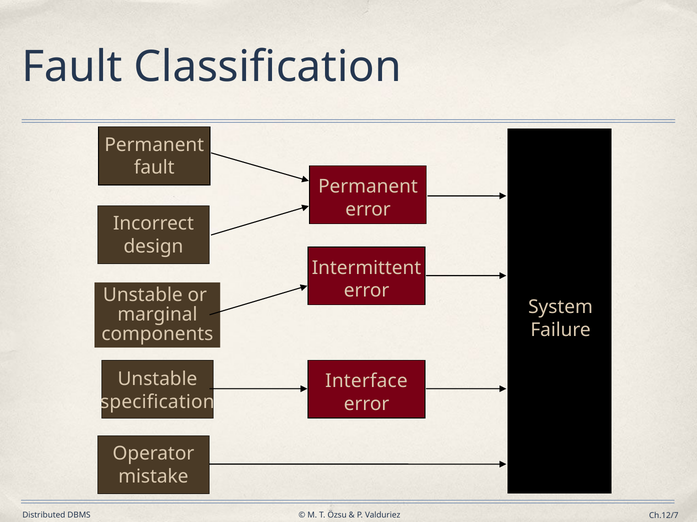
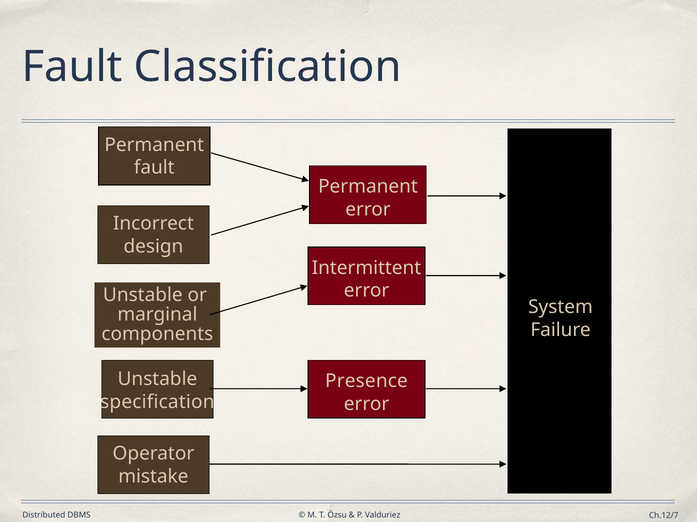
Interface: Interface -> Presence (366, 381)
